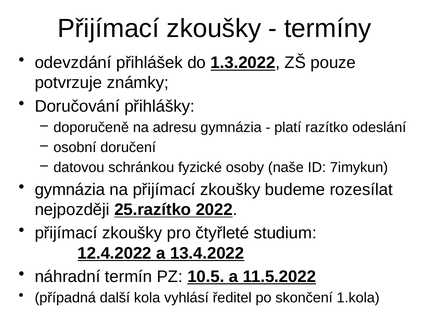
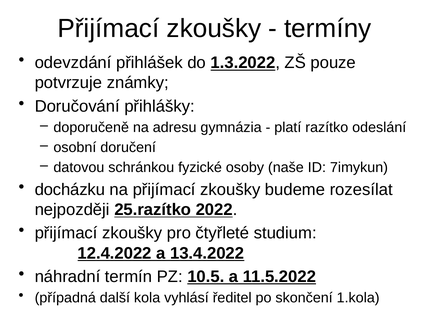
gymnázia: gymnázia -> docházku (70, 190)
